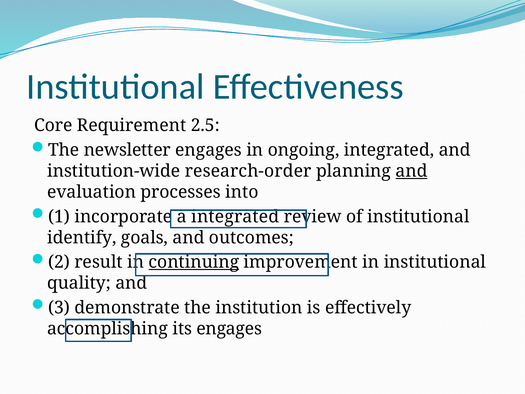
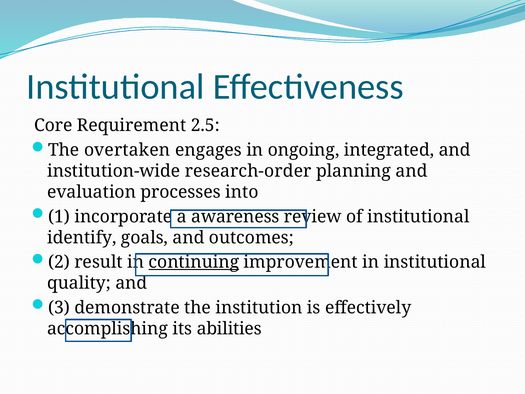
newsletter: newsletter -> overtaken (127, 150)
and underline: present -> none (411, 171)
a integrated: integrated -> awareness (235, 216)
its engages: engages -> abilities (229, 328)
